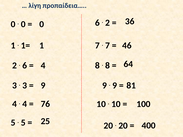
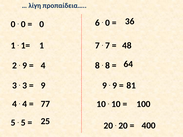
2: 2 -> 0 (108, 23)
46: 46 -> 48 (127, 46)
6: 6 -> 9 (25, 66)
76: 76 -> 77 (45, 104)
